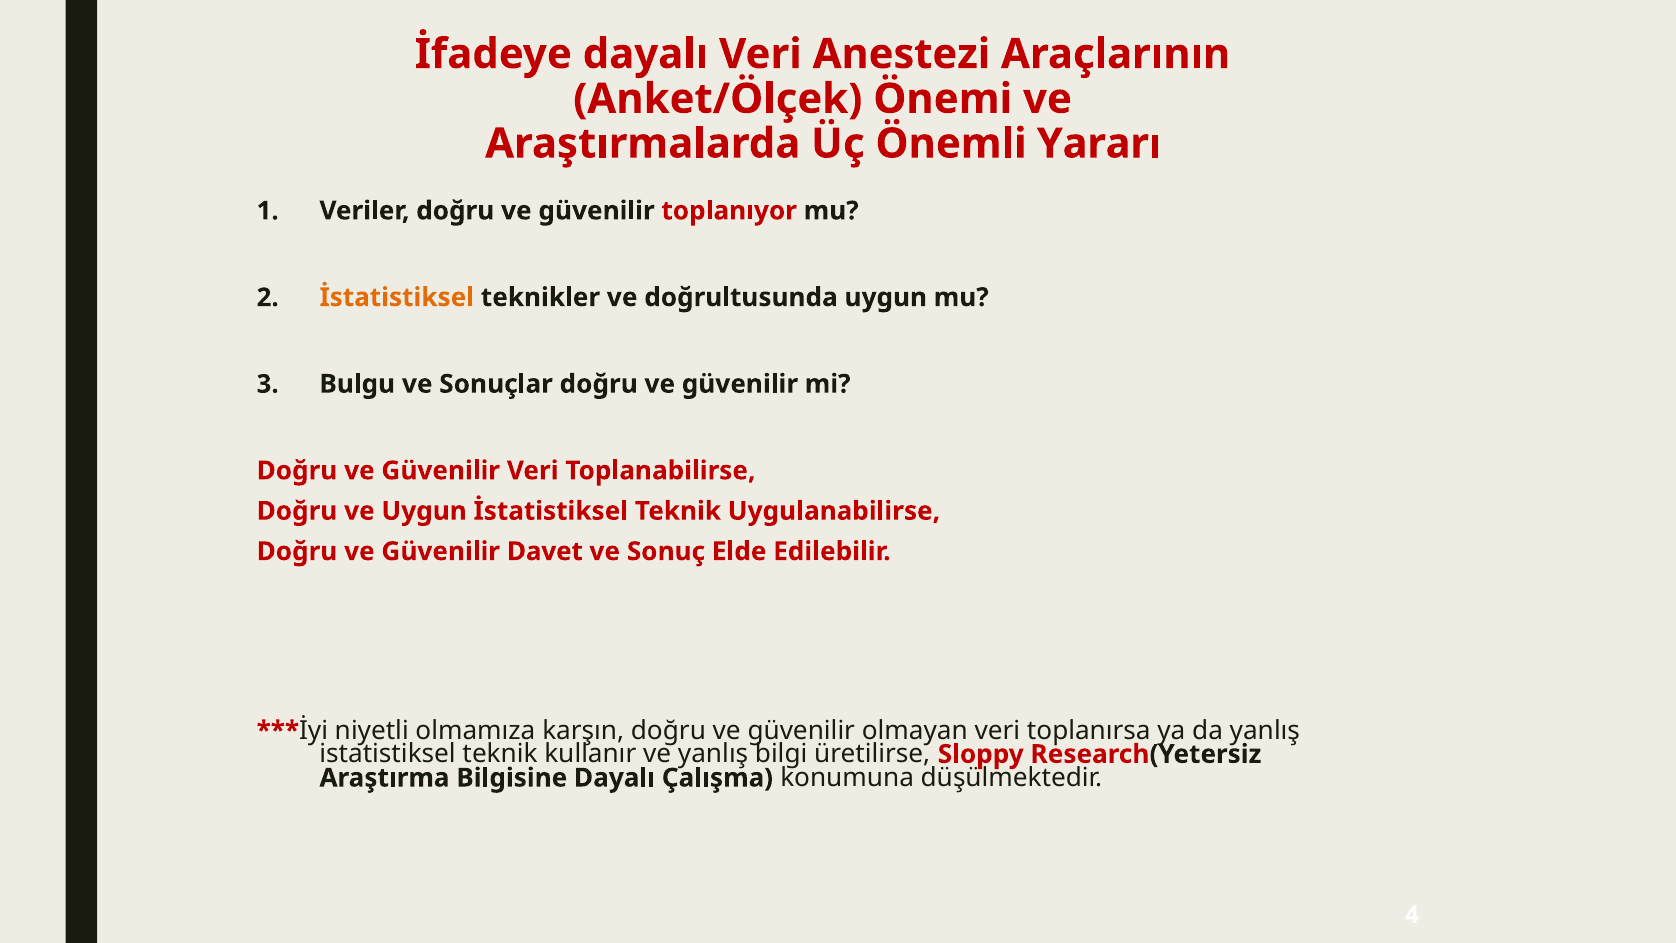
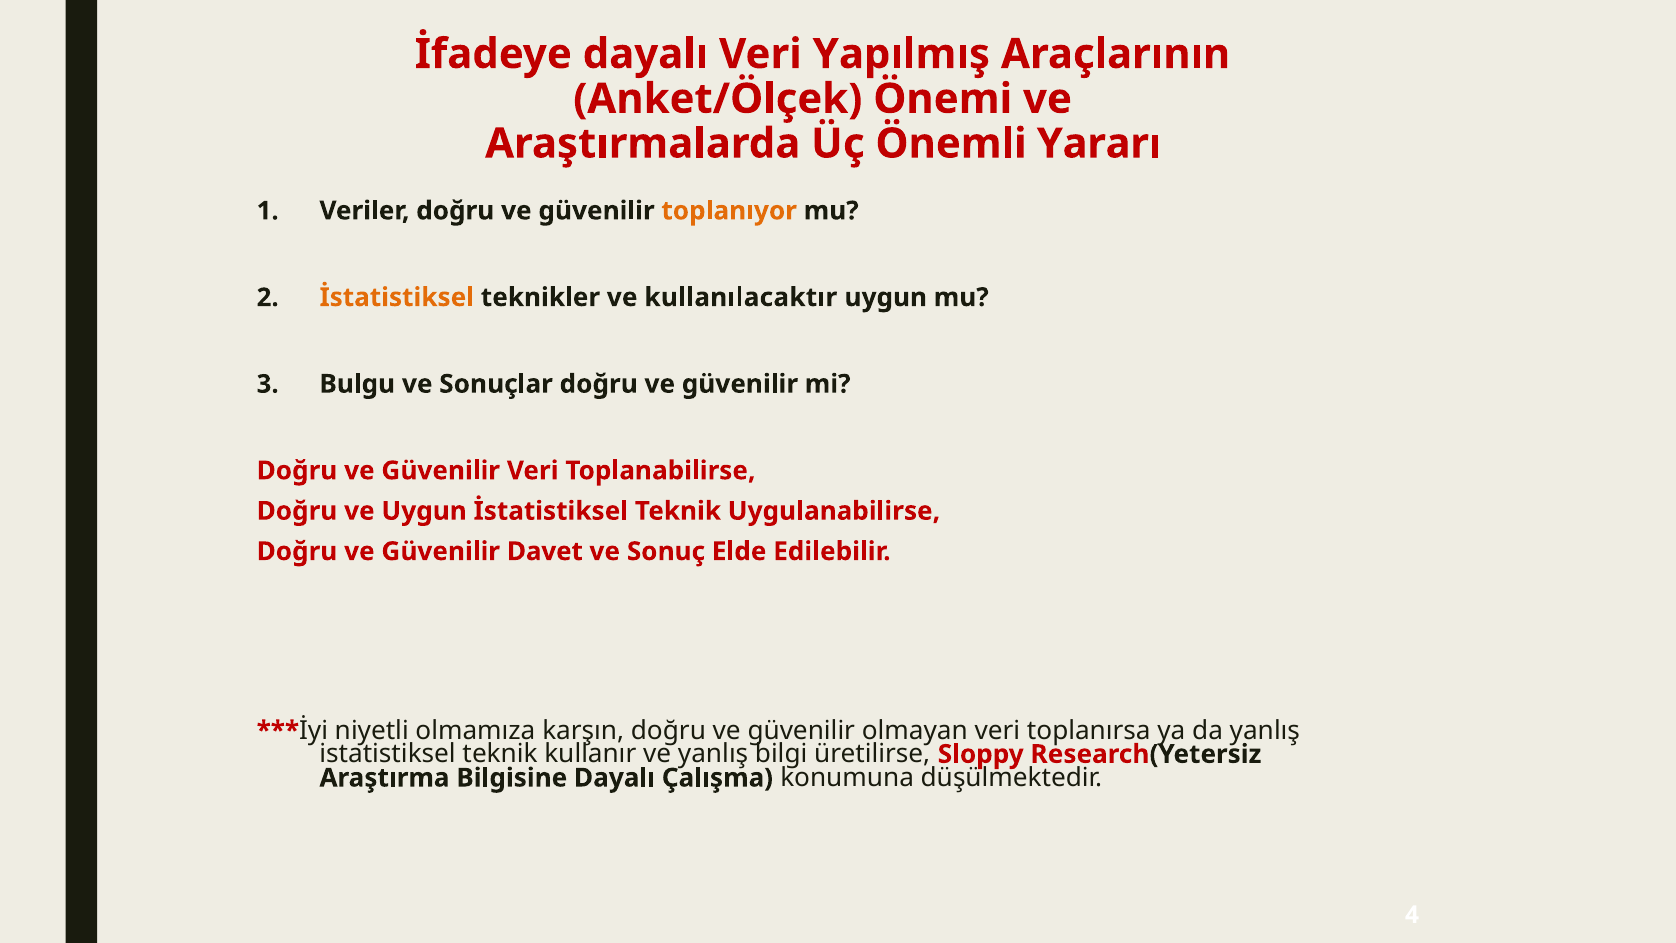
Anestezi: Anestezi -> Yapılmış (901, 54)
toplanıyor colour: red -> orange (729, 211)
doğrultusunda: doğrultusunda -> kullanılacaktır (741, 297)
